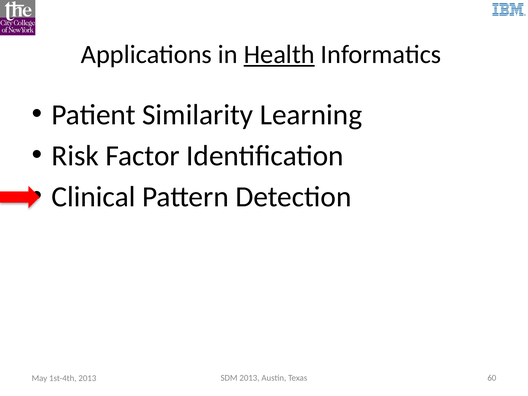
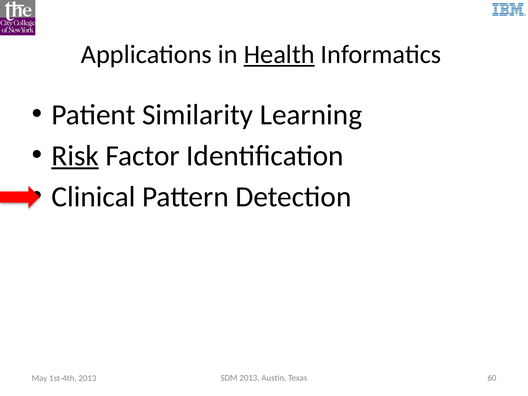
Risk underline: none -> present (75, 156)
